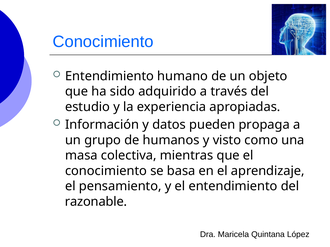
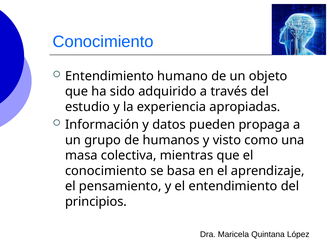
razonable: razonable -> principios (96, 202)
